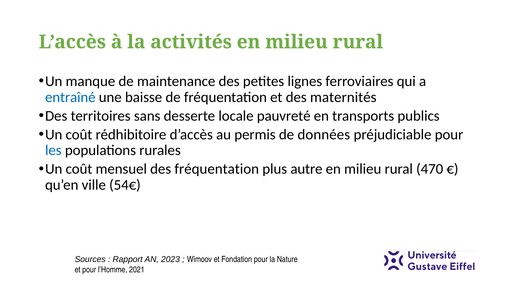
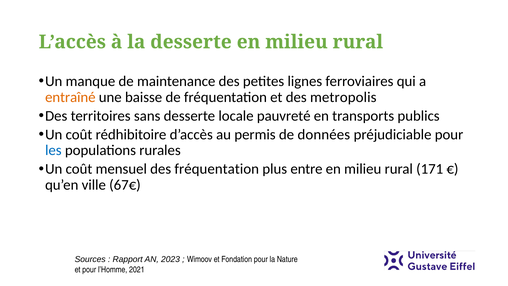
la activités: activités -> desserte (191, 42)
entraîné colour: blue -> orange (70, 97)
maternités: maternités -> metropolis (343, 97)
autre: autre -> entre (306, 169)
470: 470 -> 171 (430, 169)
54€: 54€ -> 67€ (125, 185)
